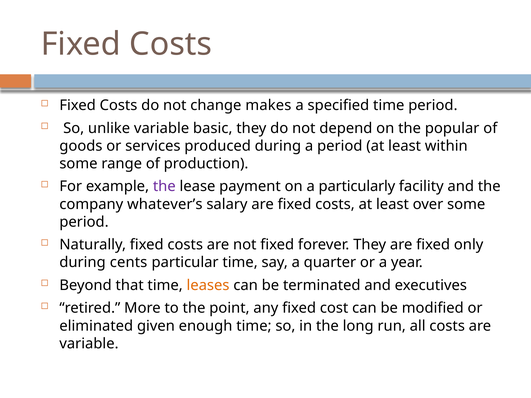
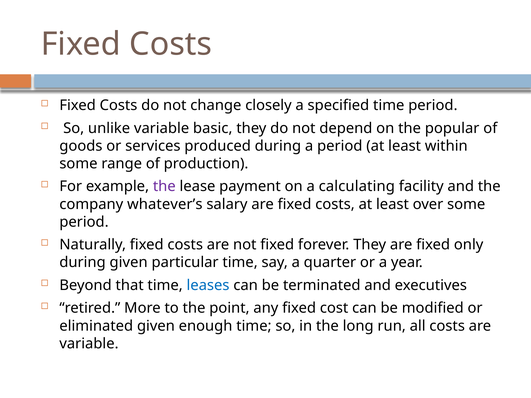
makes: makes -> closely (268, 105)
particularly: particularly -> calculating (357, 187)
during cents: cents -> given (129, 263)
leases colour: orange -> blue (208, 285)
